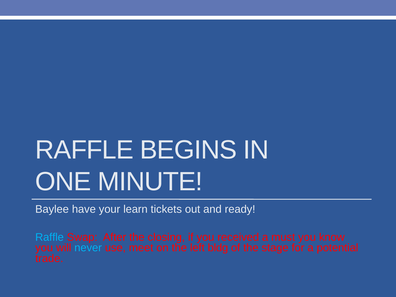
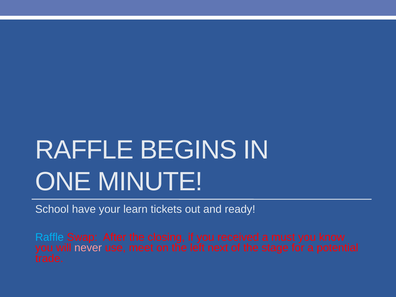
Baylee: Baylee -> School (52, 209)
never colour: light blue -> pink (88, 248)
bldg: bldg -> next (218, 248)
